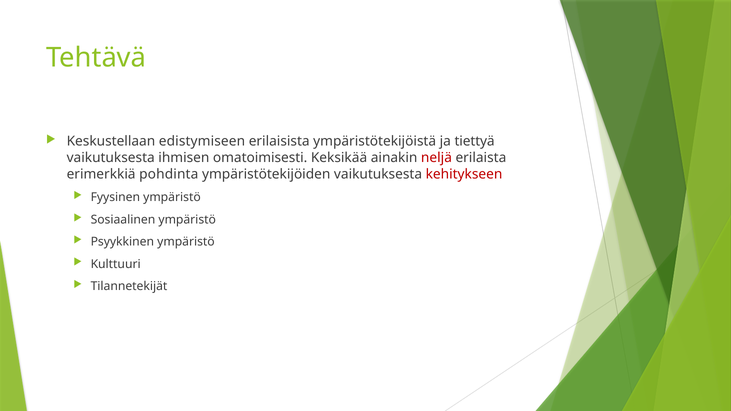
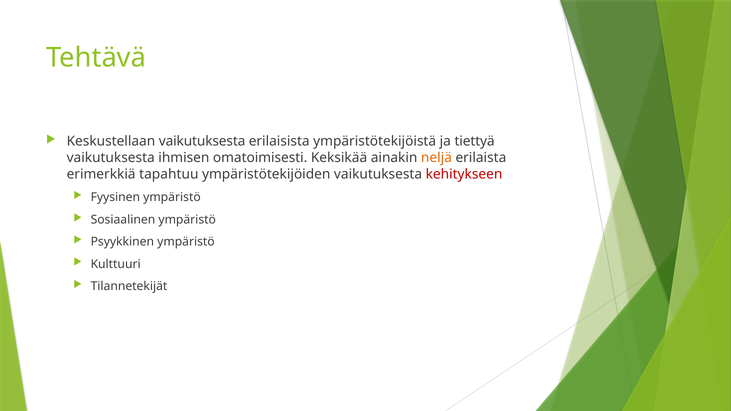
Keskustellaan edistymiseen: edistymiseen -> vaikutuksesta (202, 141)
neljä colour: red -> orange (436, 158)
pohdinta: pohdinta -> tapahtuu (169, 174)
